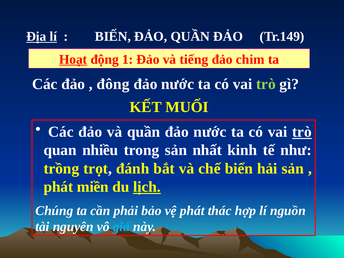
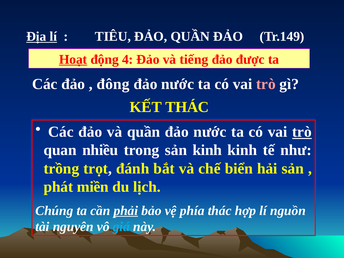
BIẾN: BIẾN -> TIÊU (113, 36)
1: 1 -> 4 (128, 59)
chim: chim -> được (250, 59)
trò colour: light green -> pink (266, 84)
KẾT MUỐI: MUỐI -> THÁC (187, 107)
sản nhất: nhất -> kinh (207, 150)
lịch underline: present -> none (147, 187)
phải underline: none -> present (126, 211)
vệ phát: phát -> phía (192, 211)
